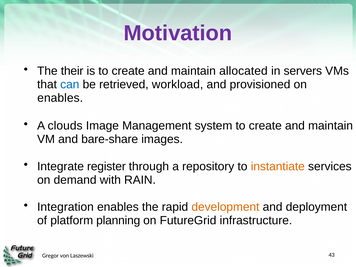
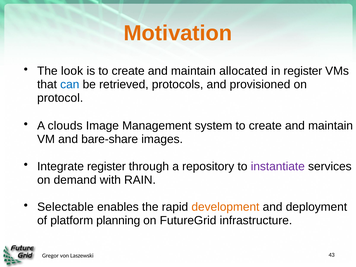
Motivation colour: purple -> orange (178, 33)
their: their -> look (72, 71)
in servers: servers -> register (303, 71)
workload: workload -> protocols (178, 84)
enables: enables -> protocol (60, 98)
instantiate colour: orange -> purple (278, 166)
Integration: Integration -> Selectable (65, 207)
